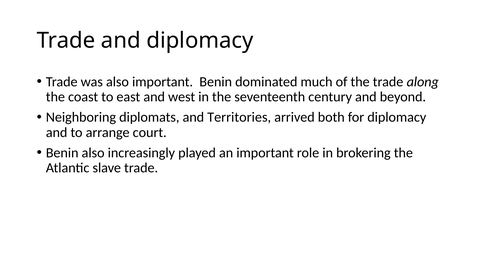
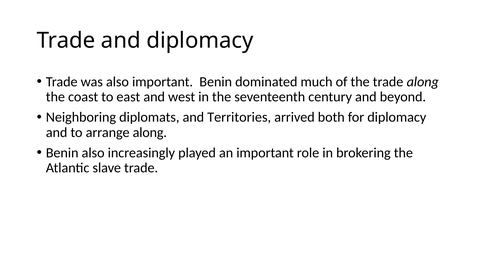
arrange court: court -> along (150, 132)
